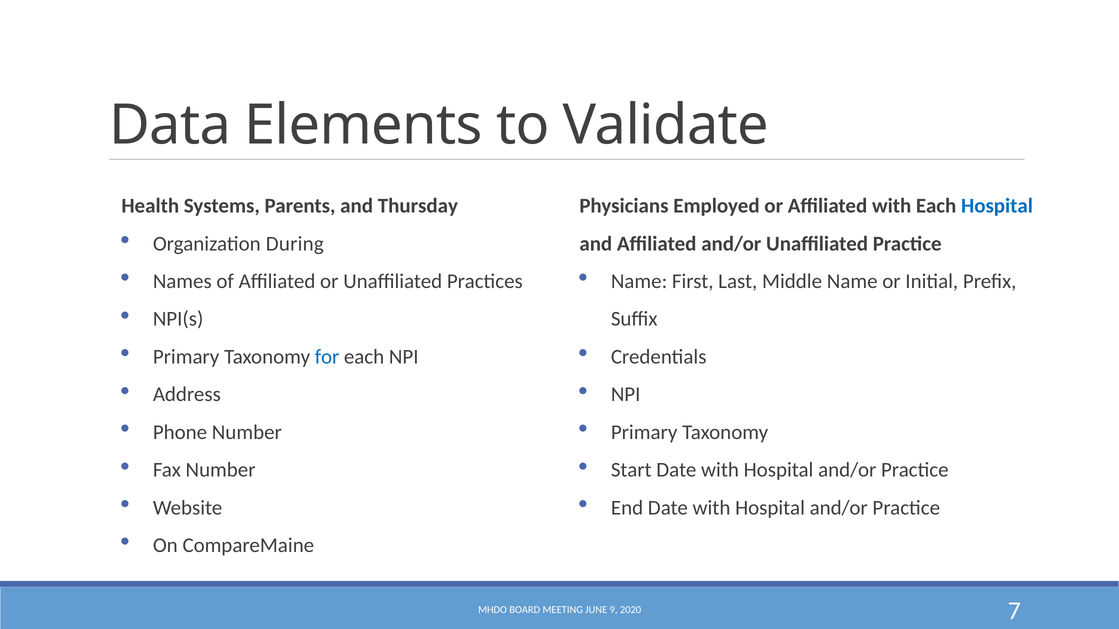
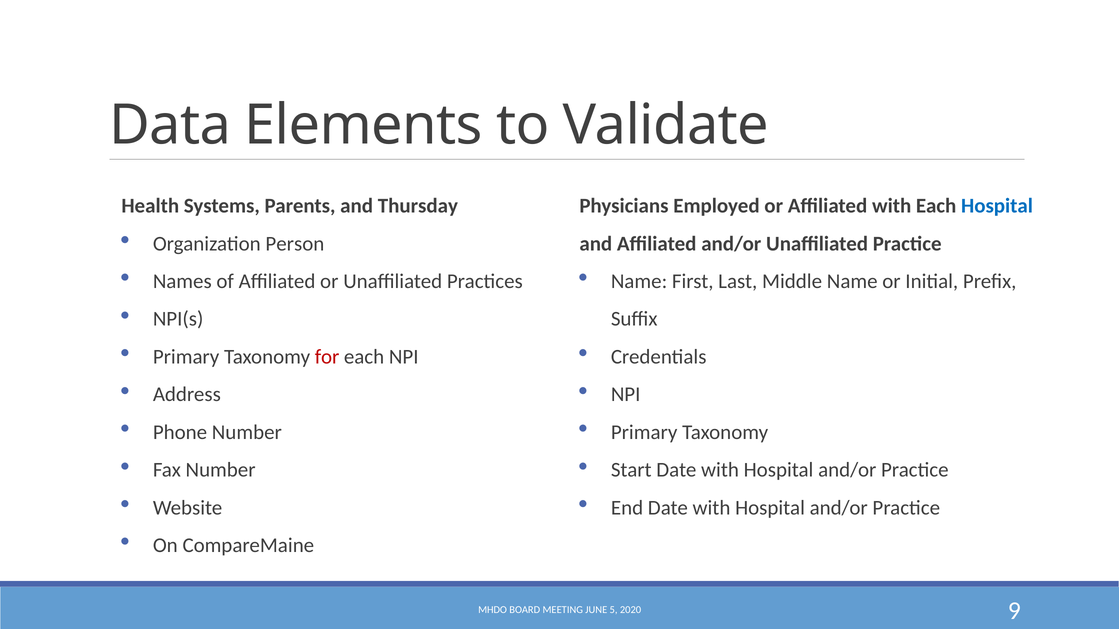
During: During -> Person (295, 244)
for colour: blue -> red (327, 357)
9: 9 -> 5 (614, 610)
7: 7 -> 9 (1014, 611)
